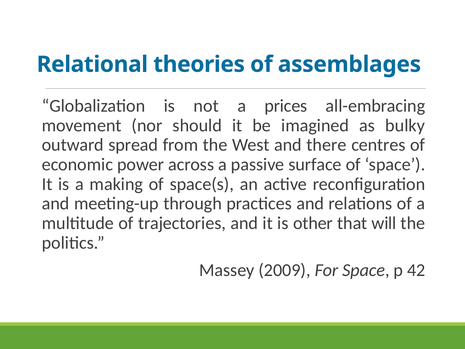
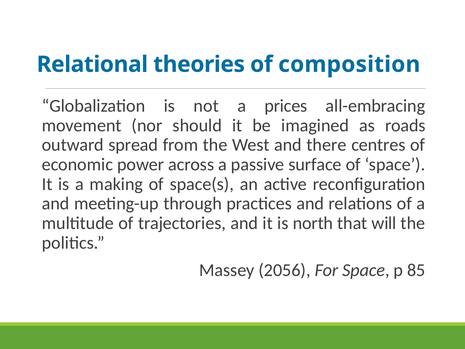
assemblages: assemblages -> composition (349, 64)
bulky: bulky -> roads (405, 125)
other: other -> north (313, 223)
2009: 2009 -> 2056 (285, 270)
42: 42 -> 85 (416, 270)
